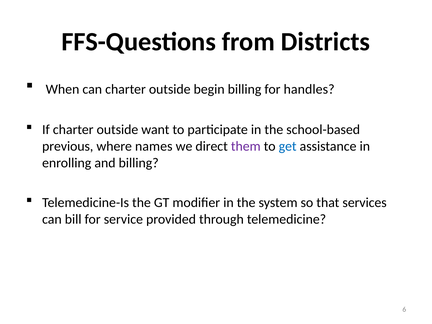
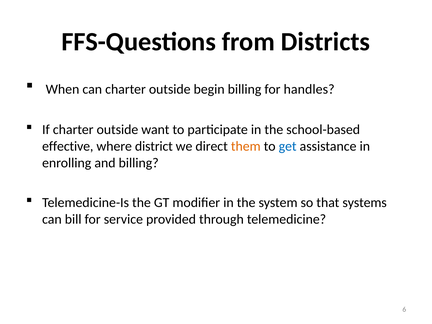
previous: previous -> effective (68, 146)
names: names -> district (154, 146)
them colour: purple -> orange (246, 146)
services: services -> systems (365, 203)
